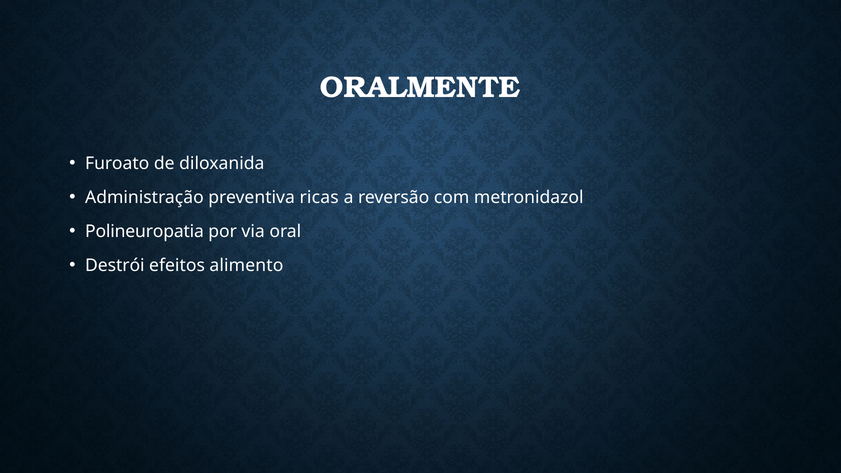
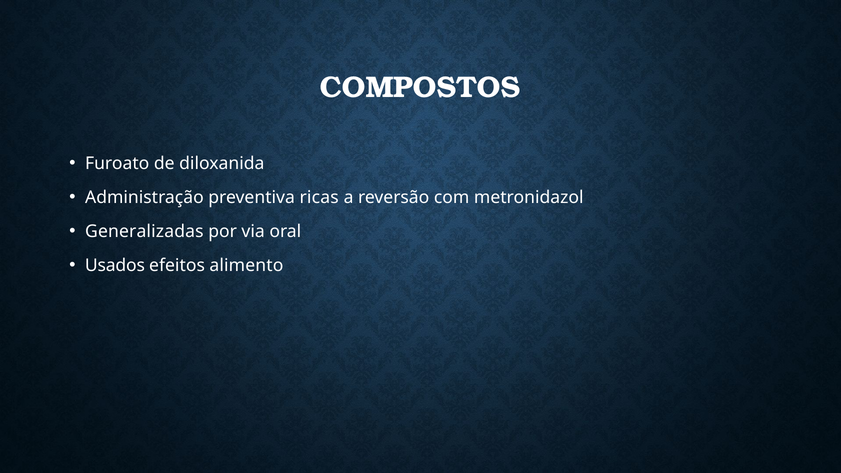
ORALMENTE: ORALMENTE -> COMPOSTOS (420, 88)
Polineuropatia: Polineuropatia -> Generalizadas (144, 232)
Destrói: Destrói -> Usados (115, 266)
